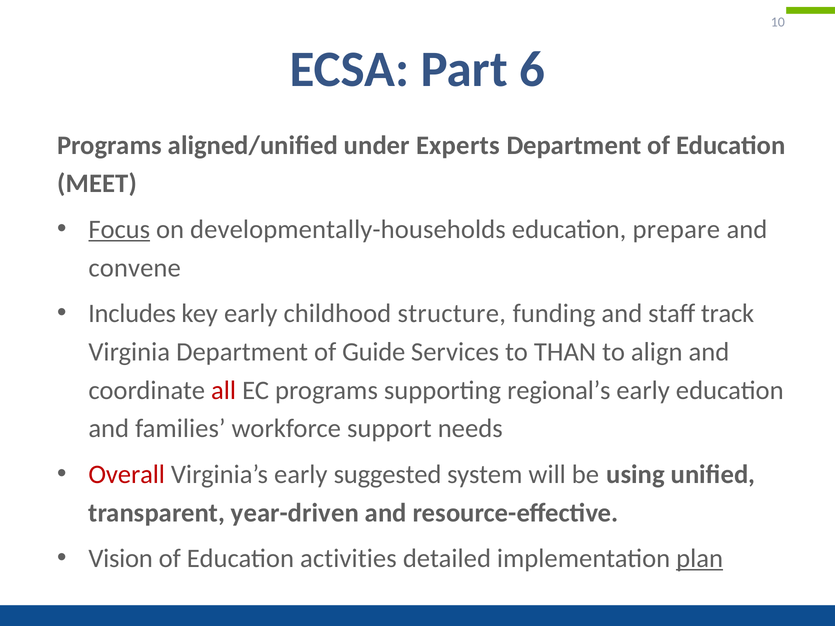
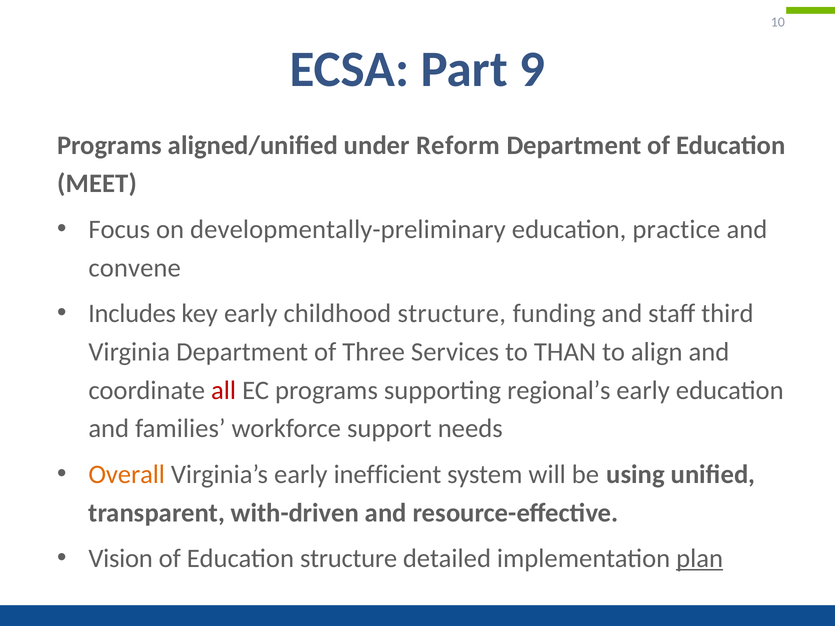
6: 6 -> 9 (532, 70)
Experts: Experts -> Reform (458, 145)
Focus underline: present -> none (119, 230)
developmentally-households: developmentally-households -> developmentally-preliminary (348, 230)
prepare: prepare -> practice (676, 230)
track: track -> third (727, 314)
Guide: Guide -> Three (374, 352)
Overall colour: red -> orange (127, 475)
suggested: suggested -> inefficient (387, 475)
year-driven: year-driven -> with-driven (295, 513)
Education activities: activities -> structure (349, 559)
